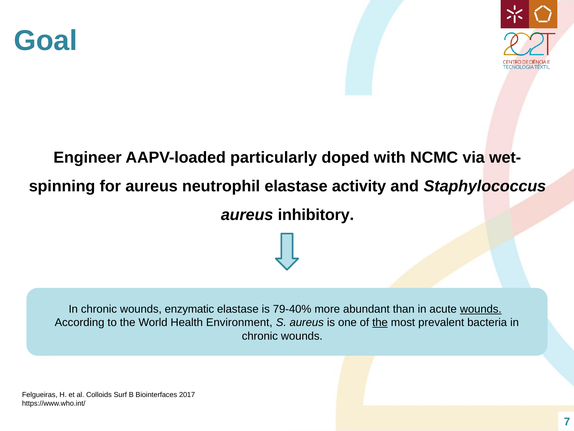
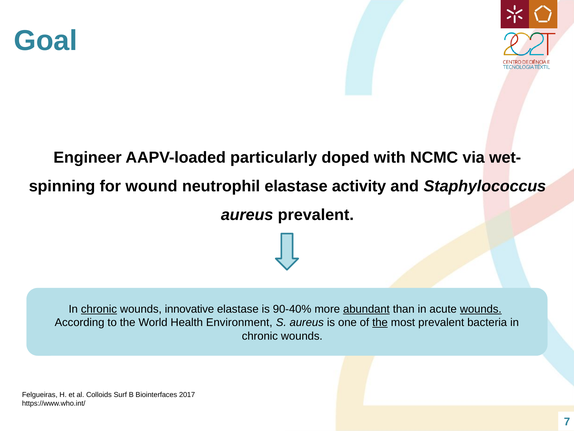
for aureus: aureus -> wound (151, 186)
aureus inhibitory: inhibitory -> prevalent (316, 215)
chronic underline: none -> present (99, 309)
enzymatic: enzymatic -> innovative (189, 309)
79-40%: 79-40% -> 90-40% (292, 309)
abundant underline: none -> present (366, 309)
